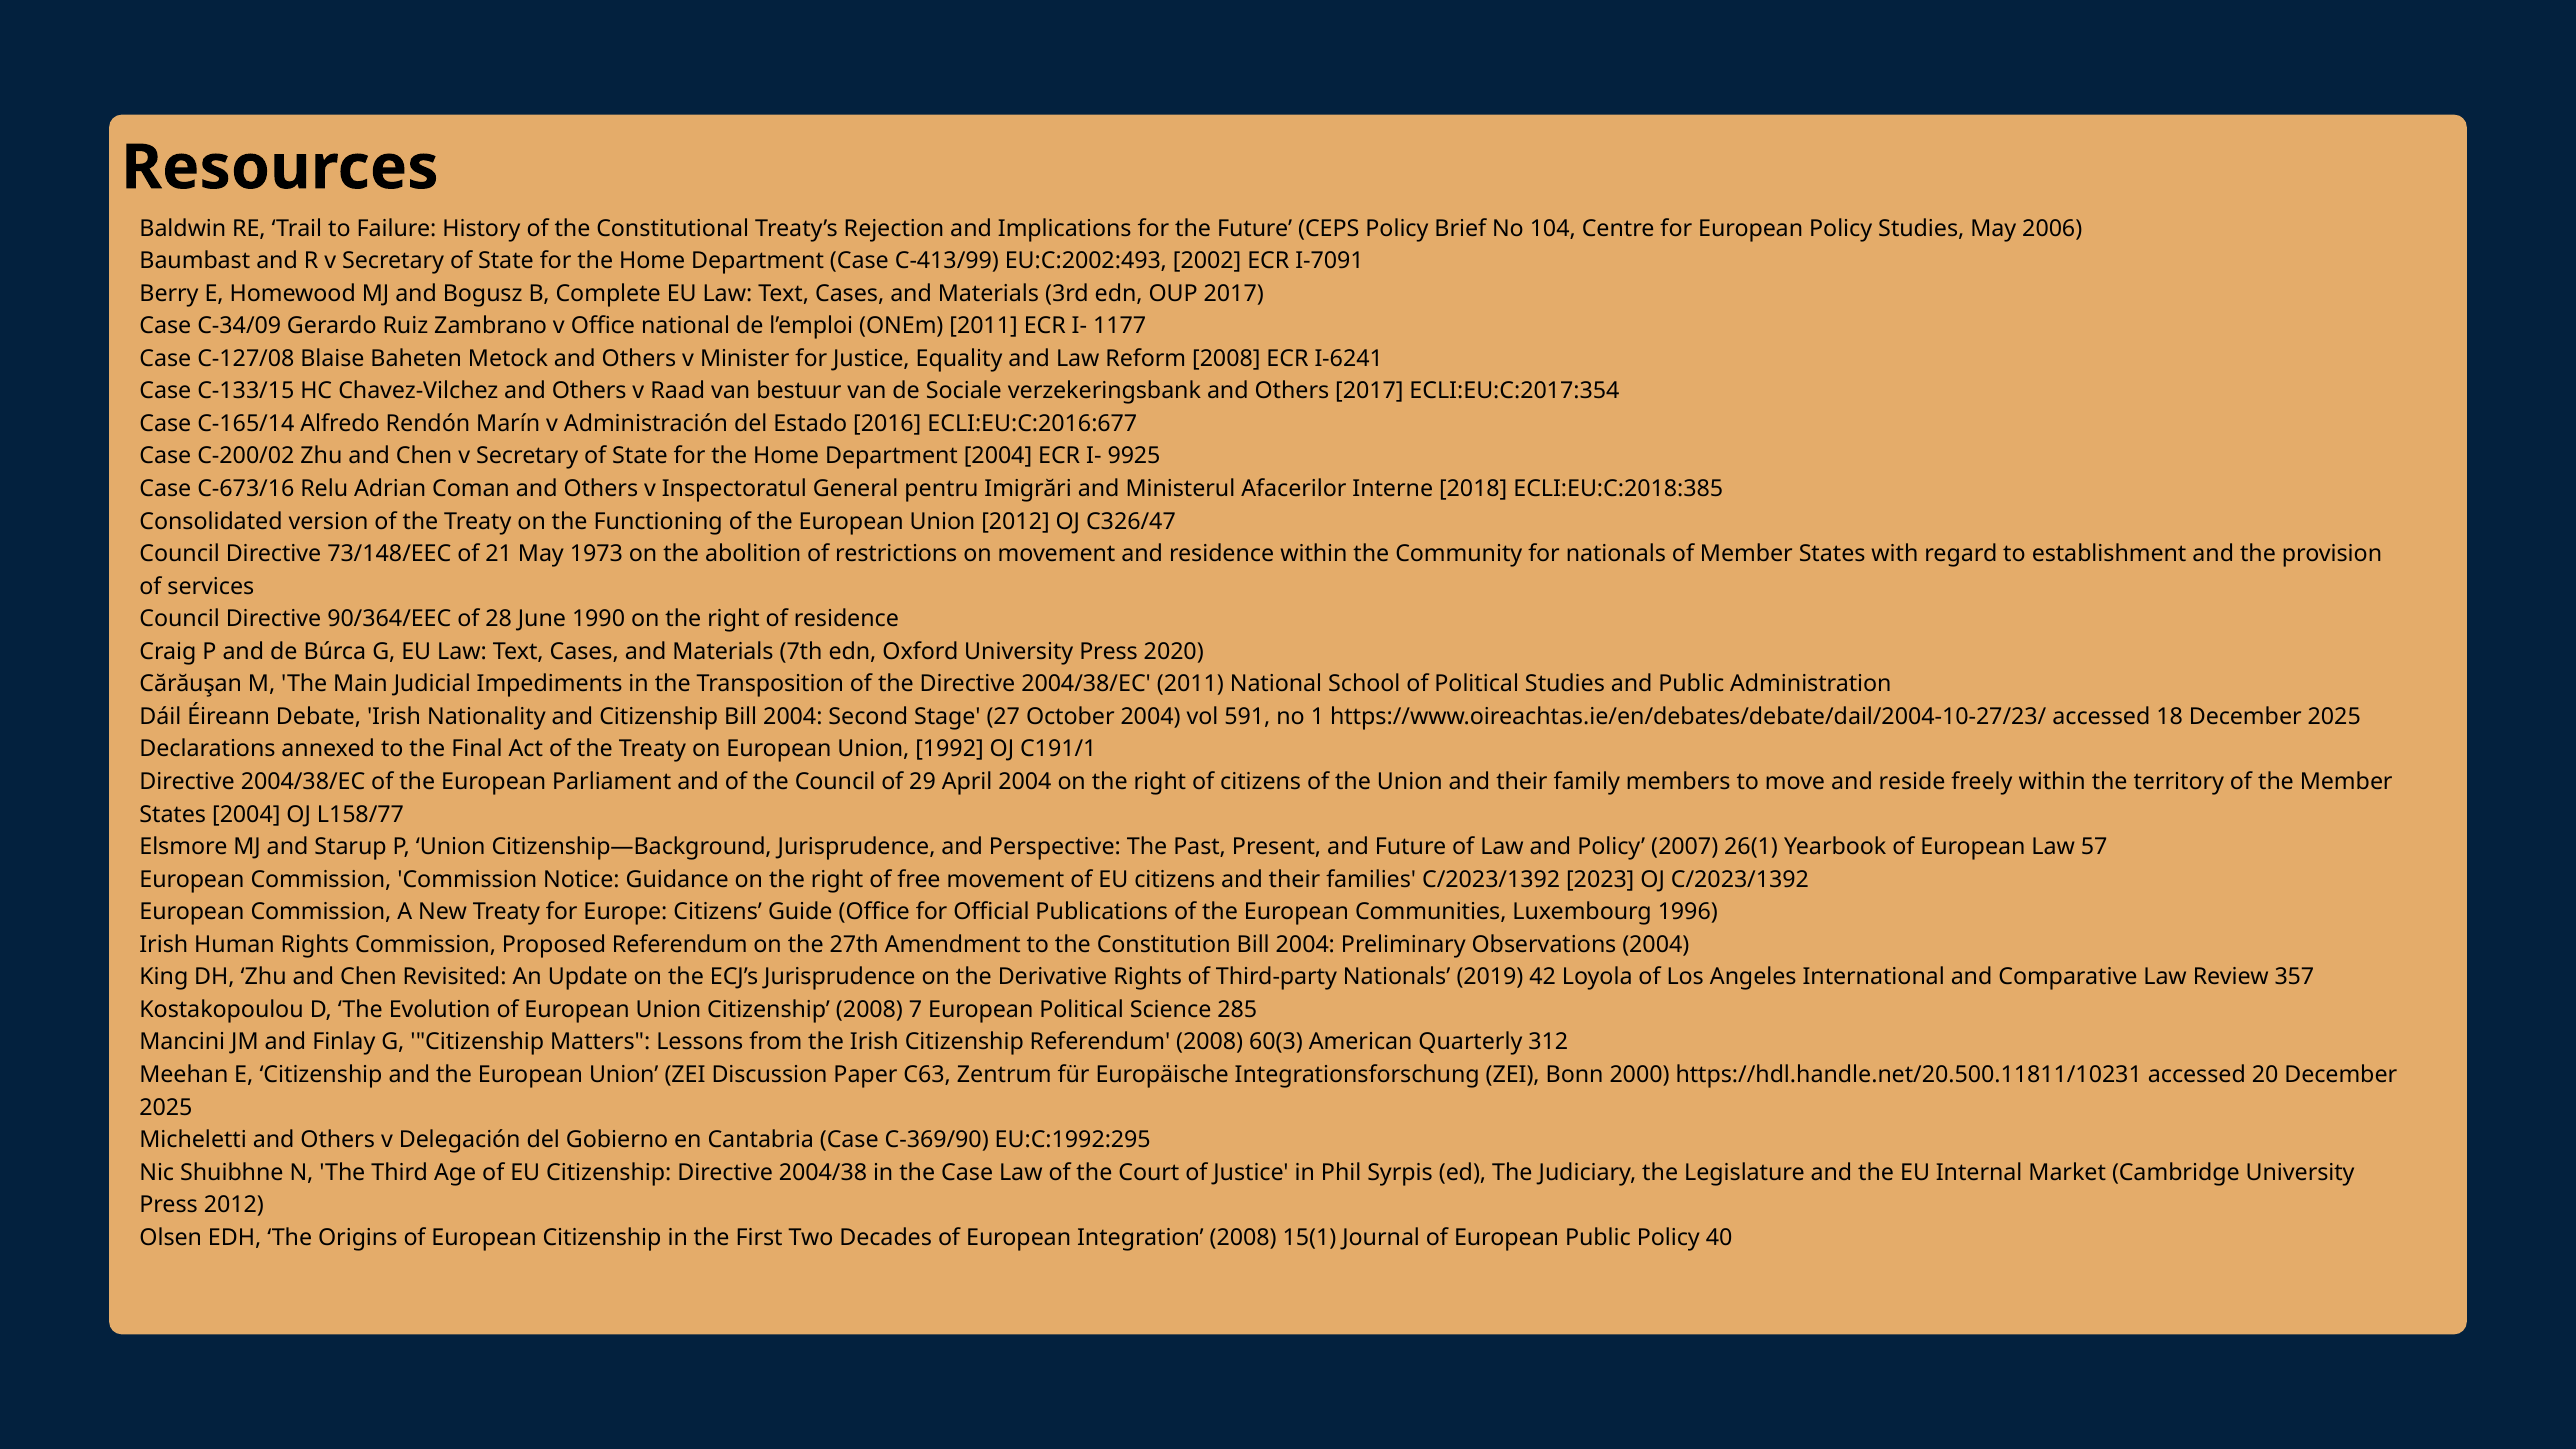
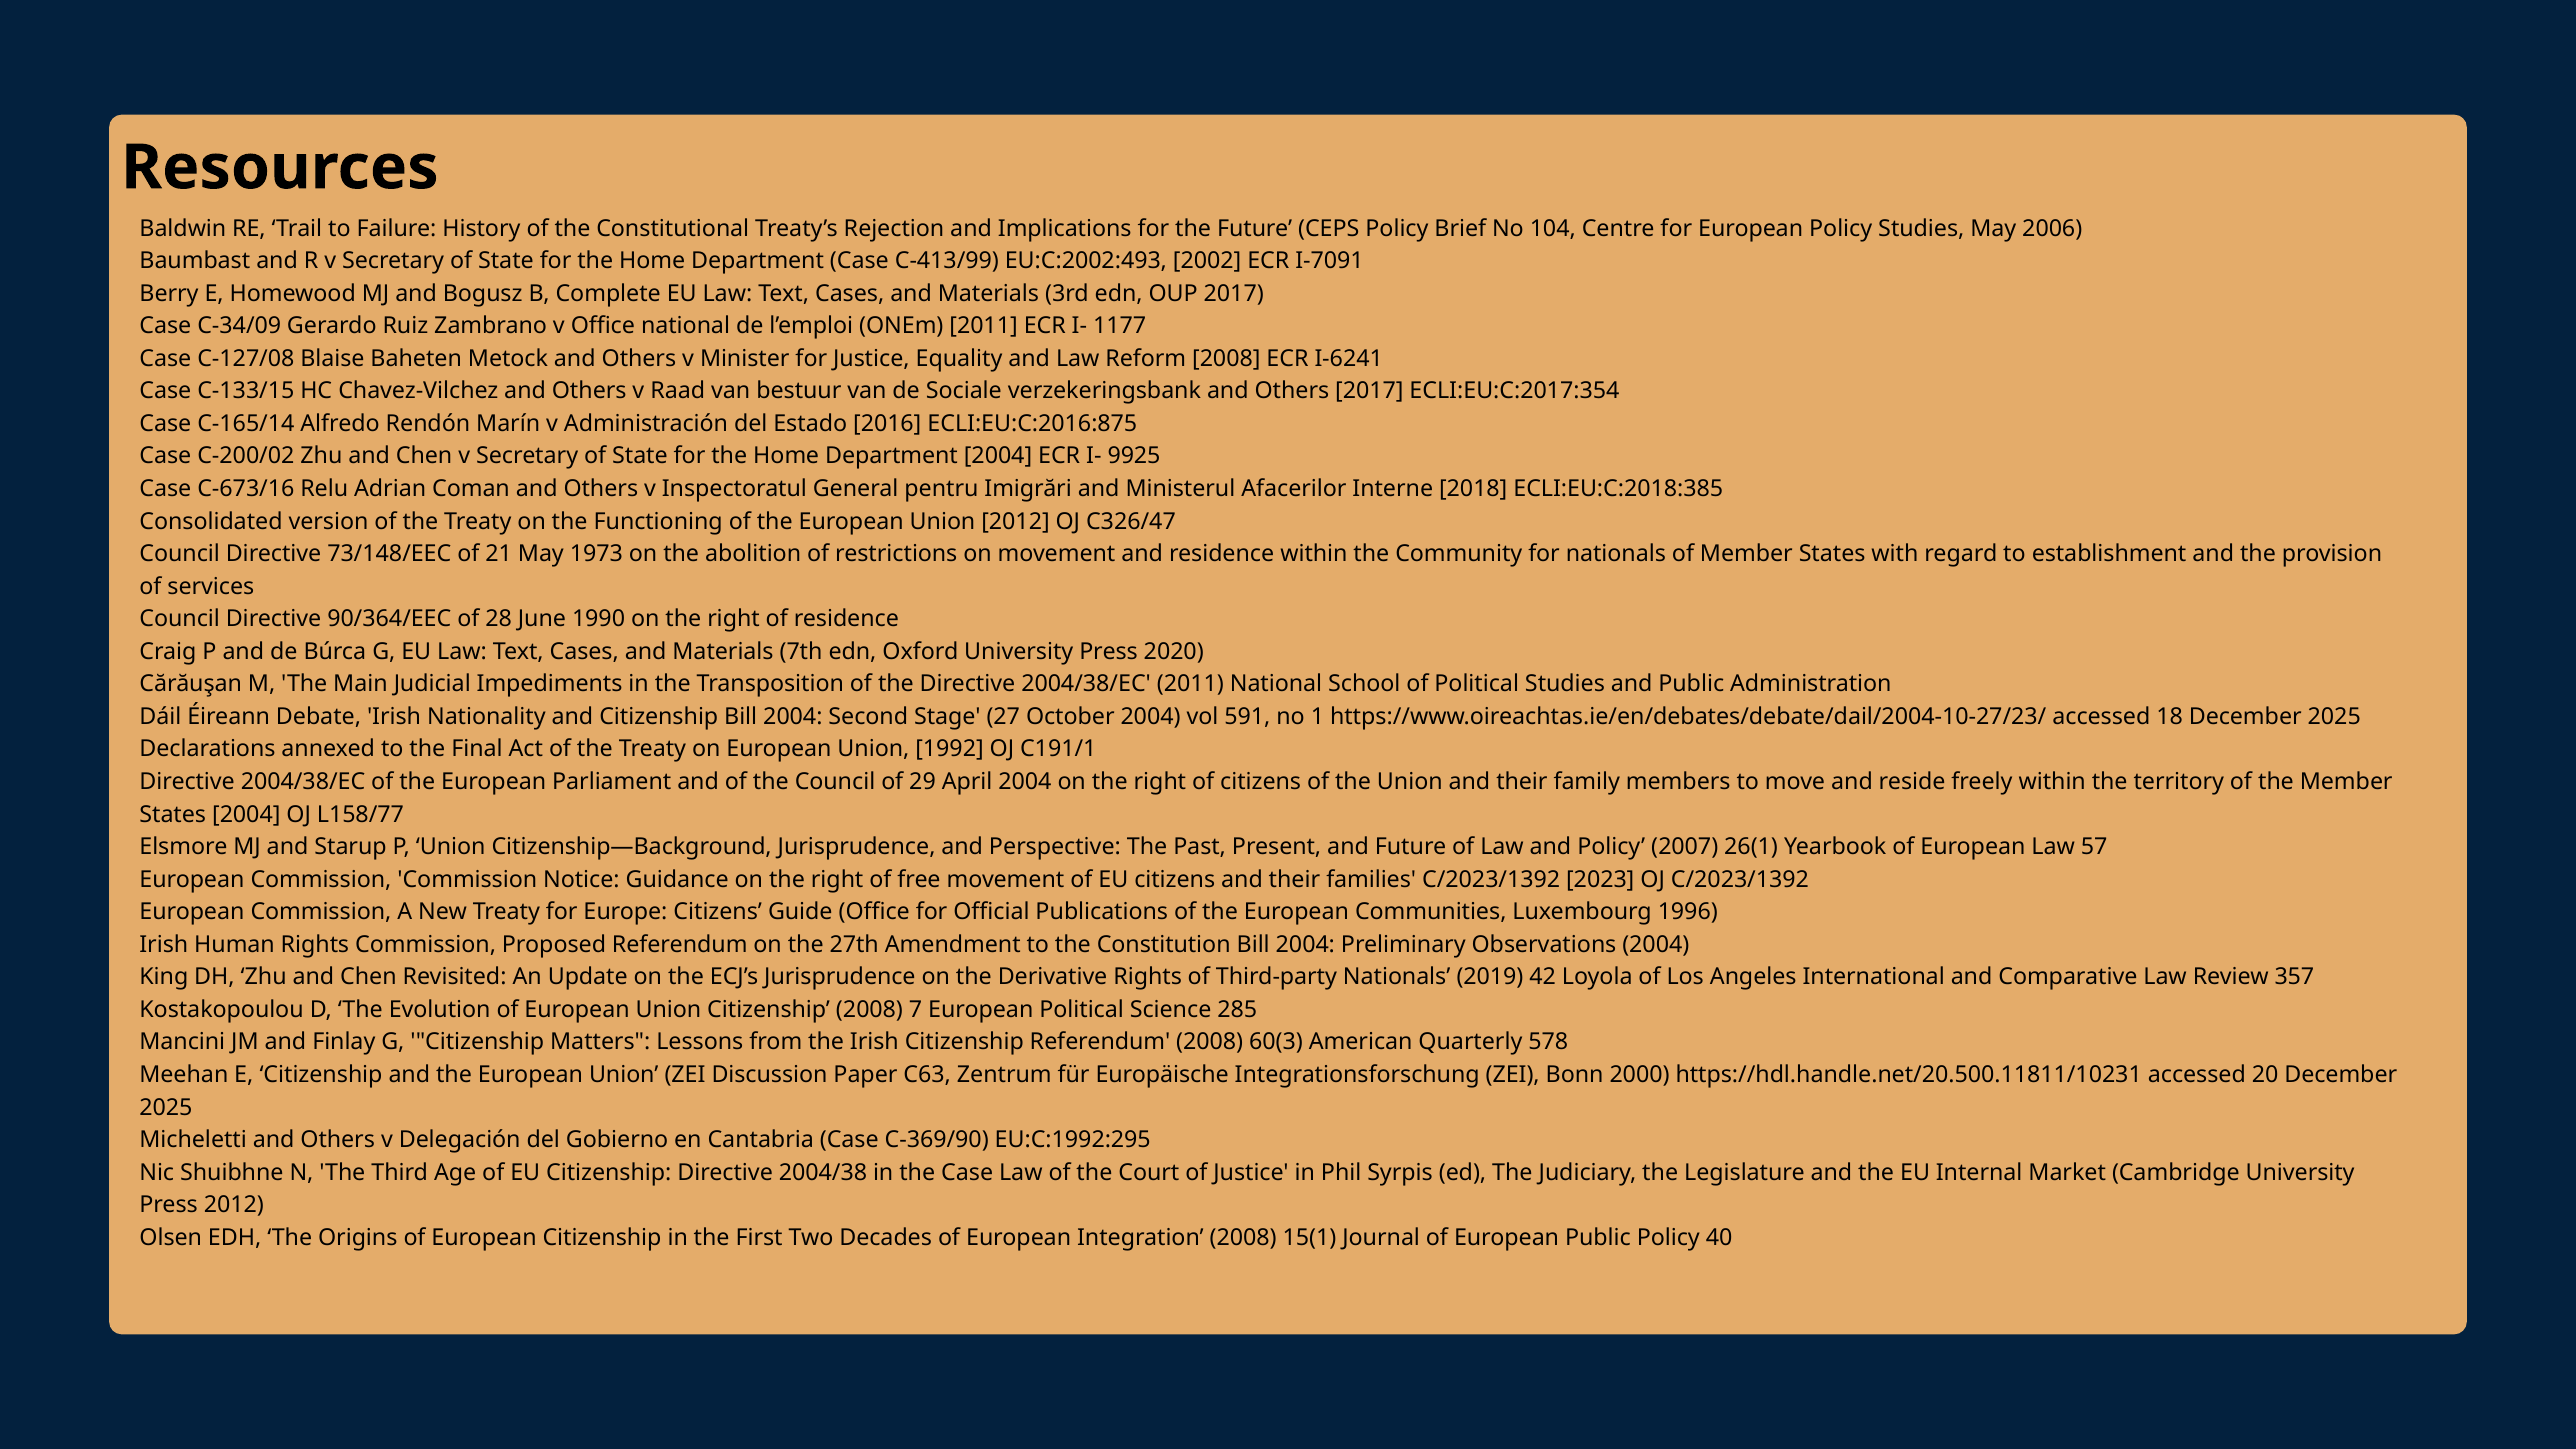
ECLI:EU:C:2016:677: ECLI:EU:C:2016:677 -> ECLI:EU:C:2016:875 (1032, 424)
312: 312 -> 578 (1548, 1042)
